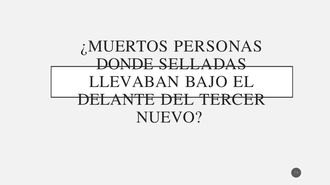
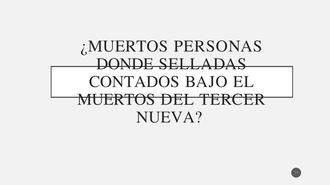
LLEVABAN: LLEVABAN -> CONTADOS (134, 82)
DELANTE: DELANTE -> MUERTOS (116, 100)
NUEVO: NUEVO -> NUEVA (169, 118)
